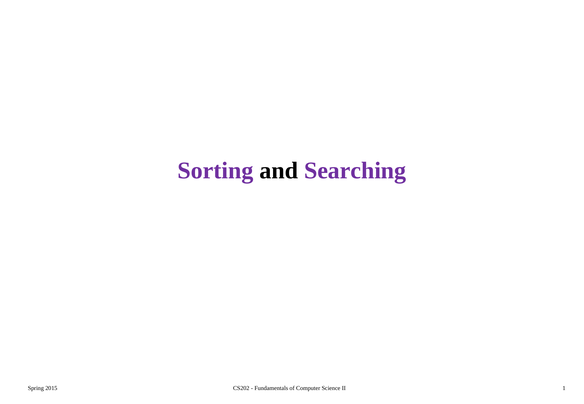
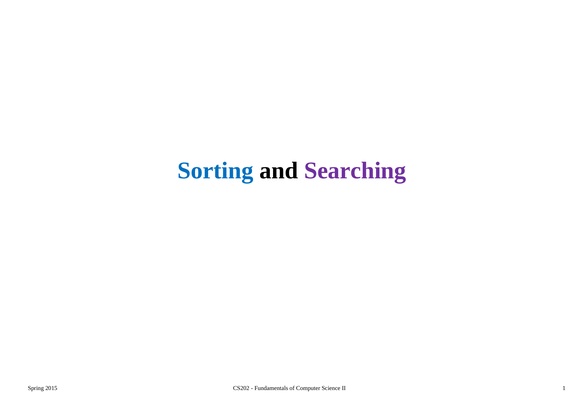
Sorting colour: purple -> blue (216, 171)
